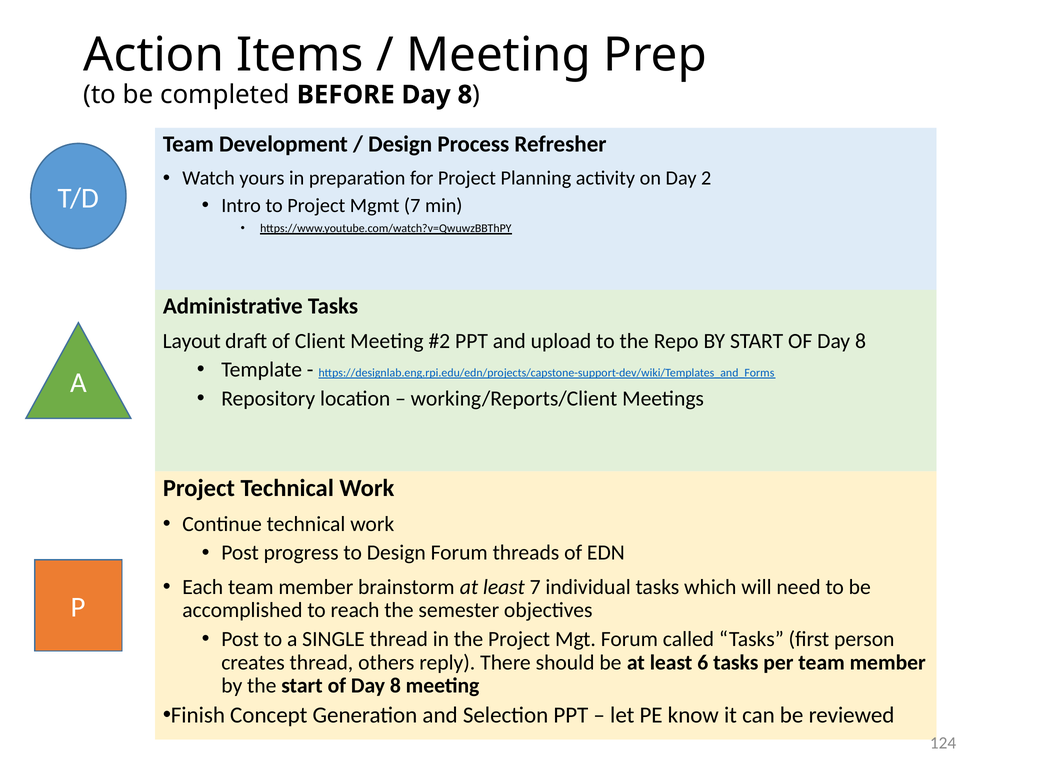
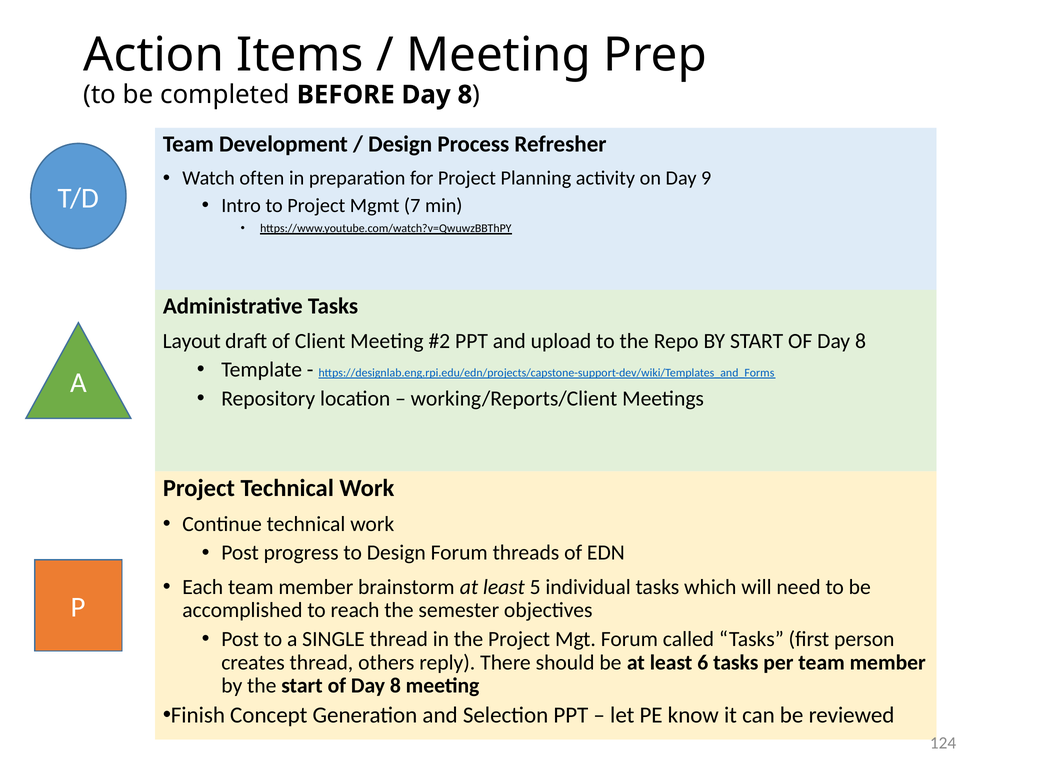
yours: yours -> often (262, 178)
2: 2 -> 9 (706, 178)
least 7: 7 -> 5 (535, 587)
